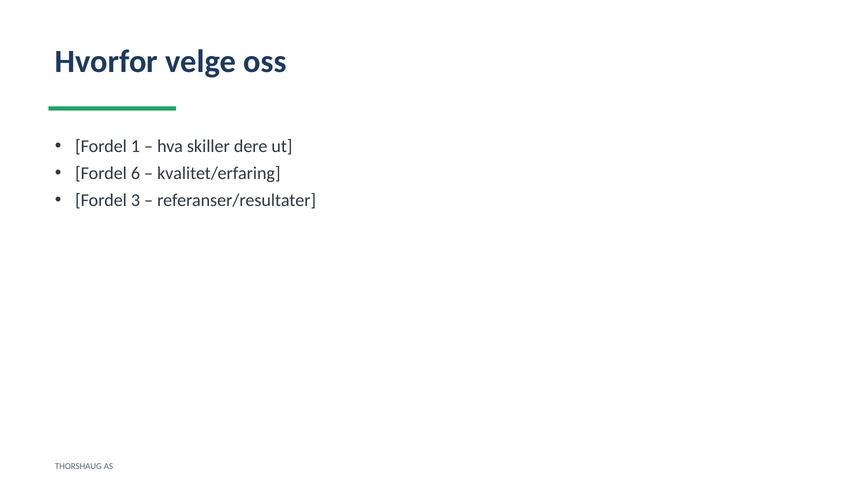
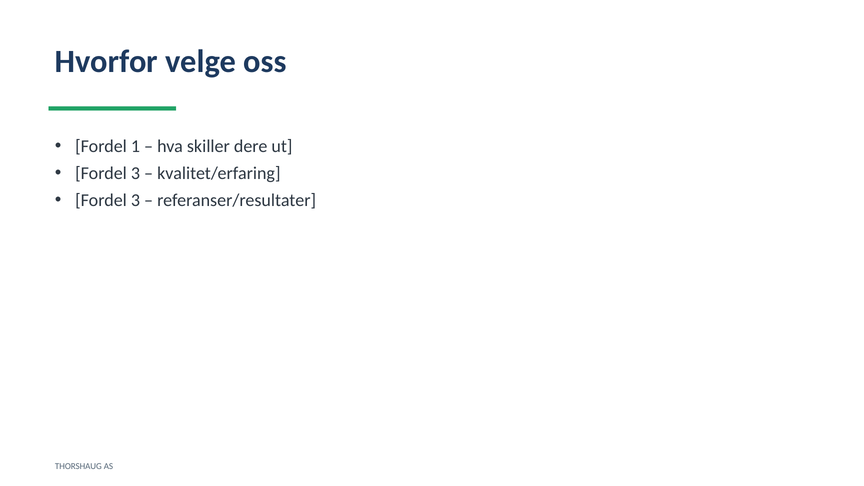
6: 6 -> 3 (135, 173)
